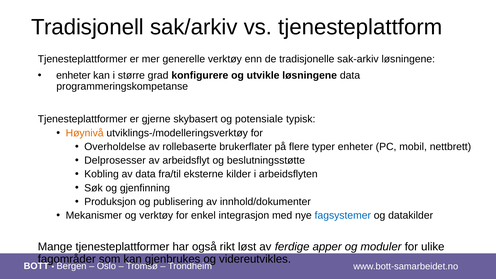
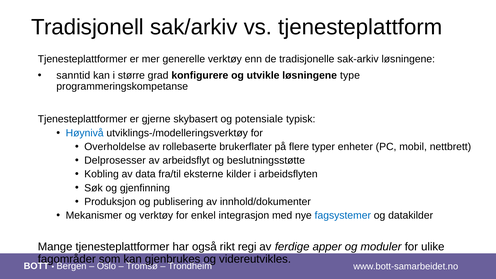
enheter: enheter -> sanntid (73, 75)
løsningene data: data -> type (350, 75)
Høynivå colour: orange -> blue (85, 133)
løst: løst -> regi (247, 247)
